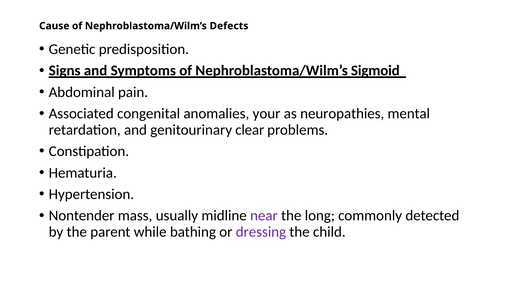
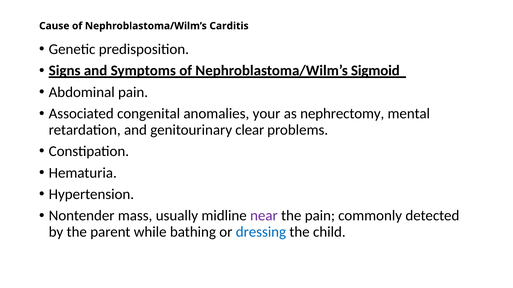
Defects: Defects -> Carditis (229, 26)
neuropathies: neuropathies -> nephrectomy (342, 114)
the long: long -> pain (320, 216)
dressing colour: purple -> blue (261, 232)
